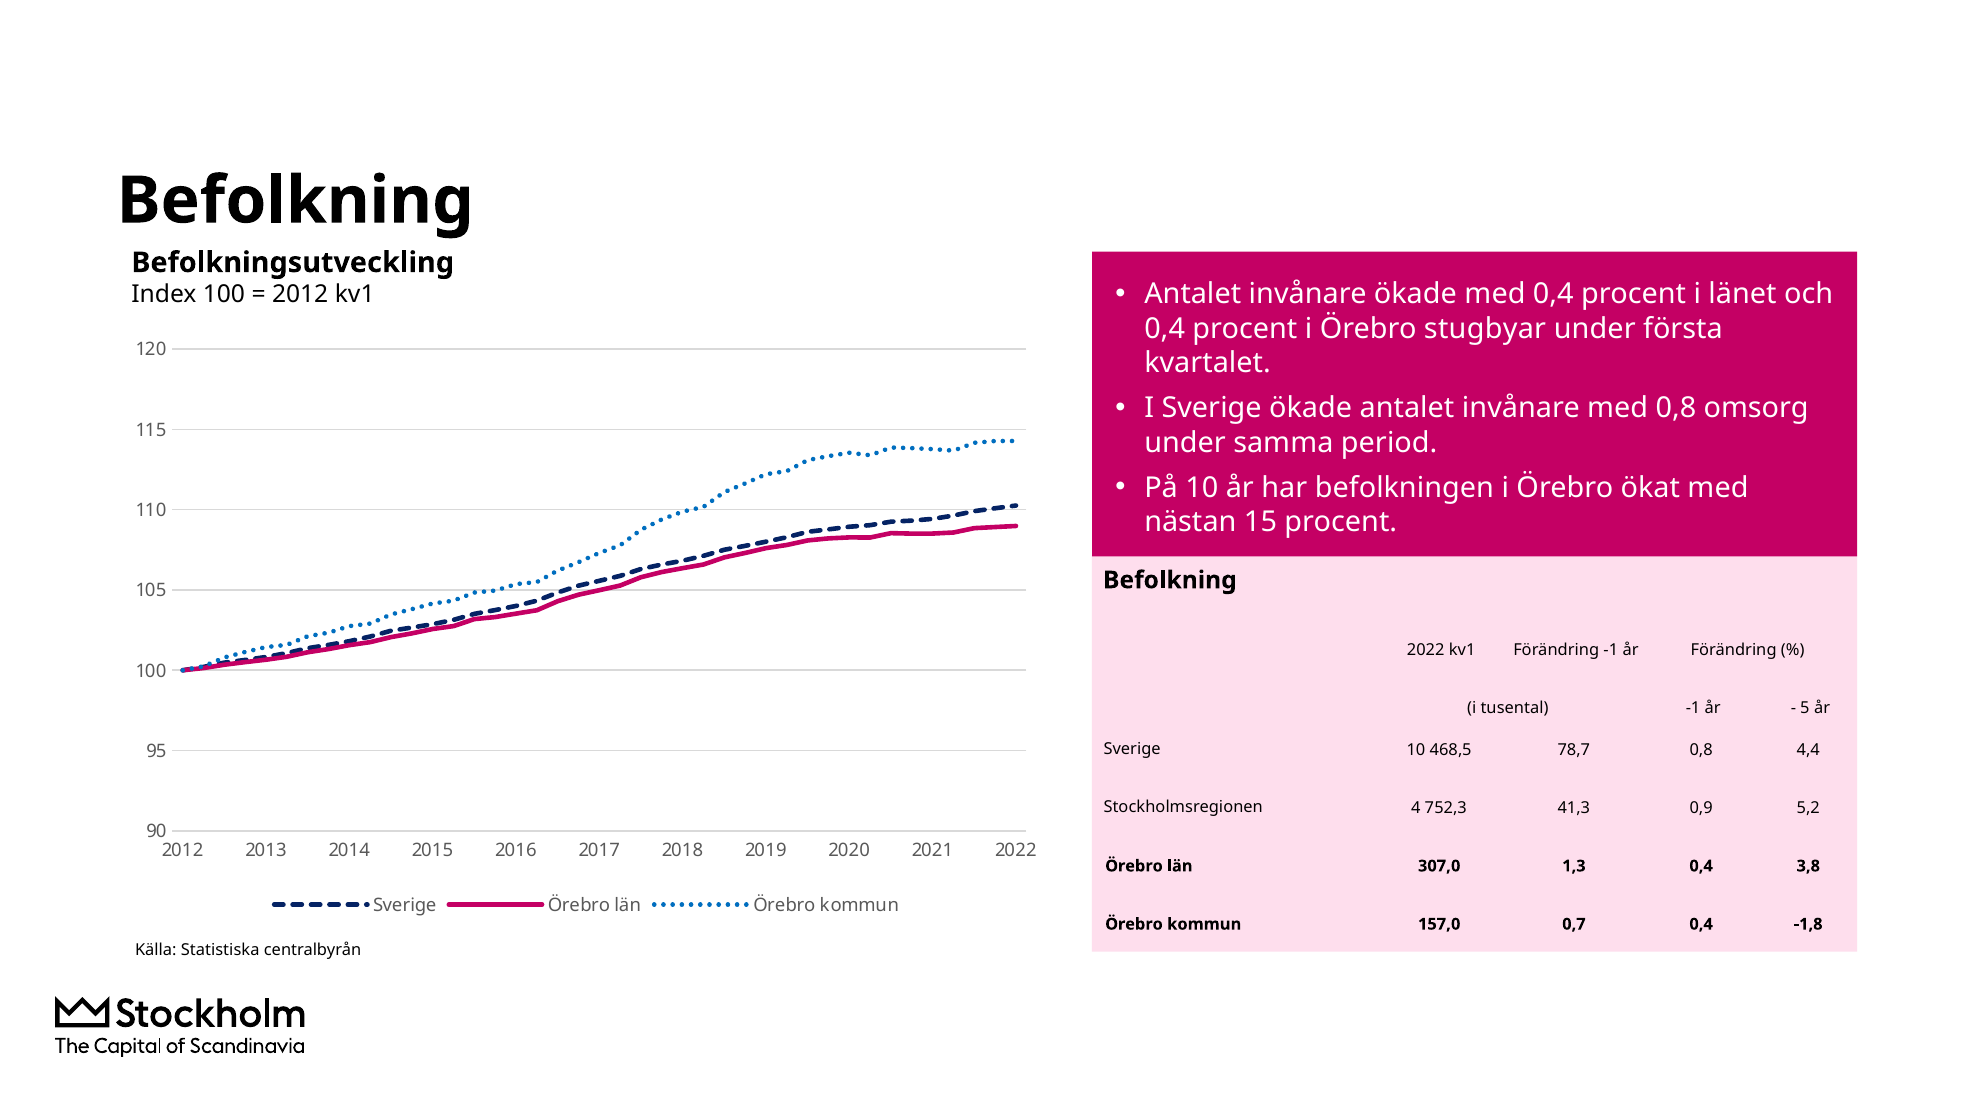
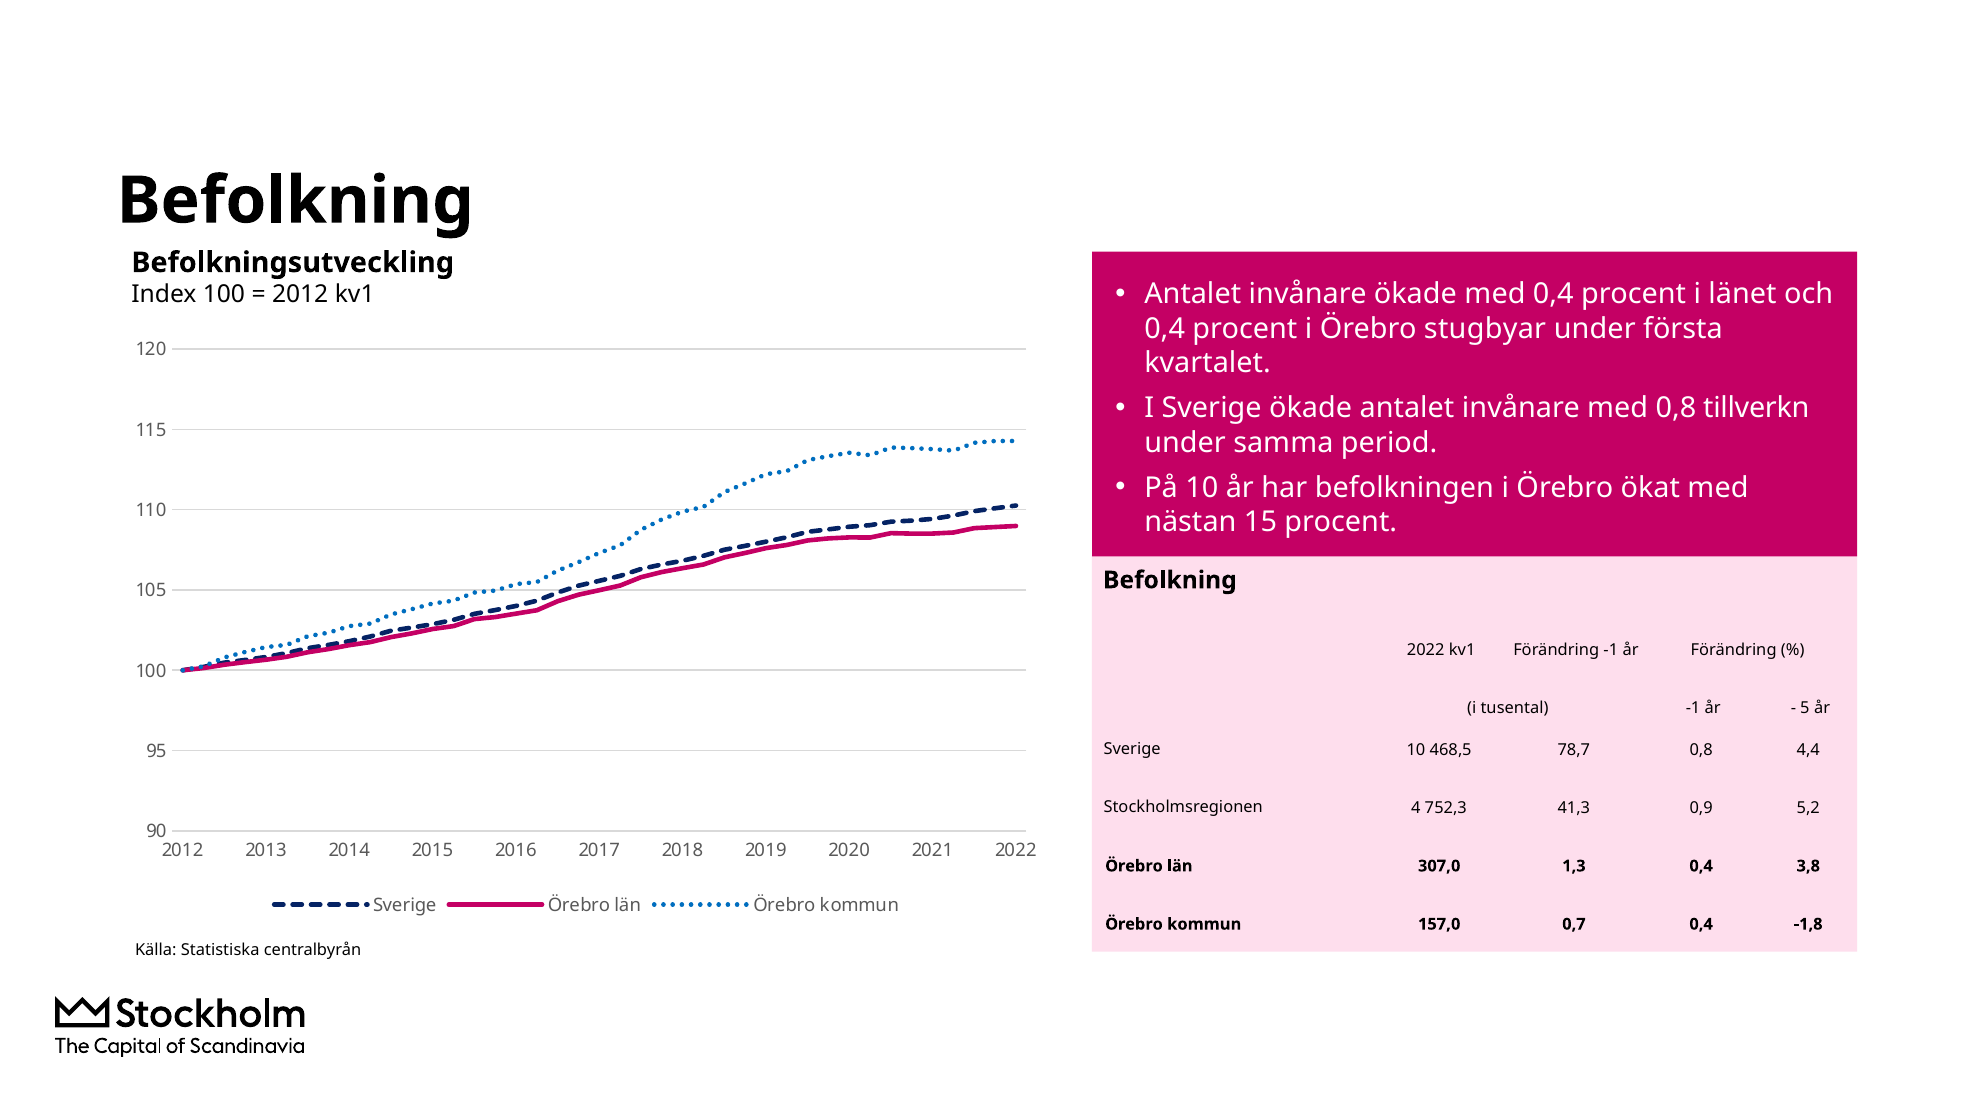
omsorg: omsorg -> tillverkn (1756, 408)
